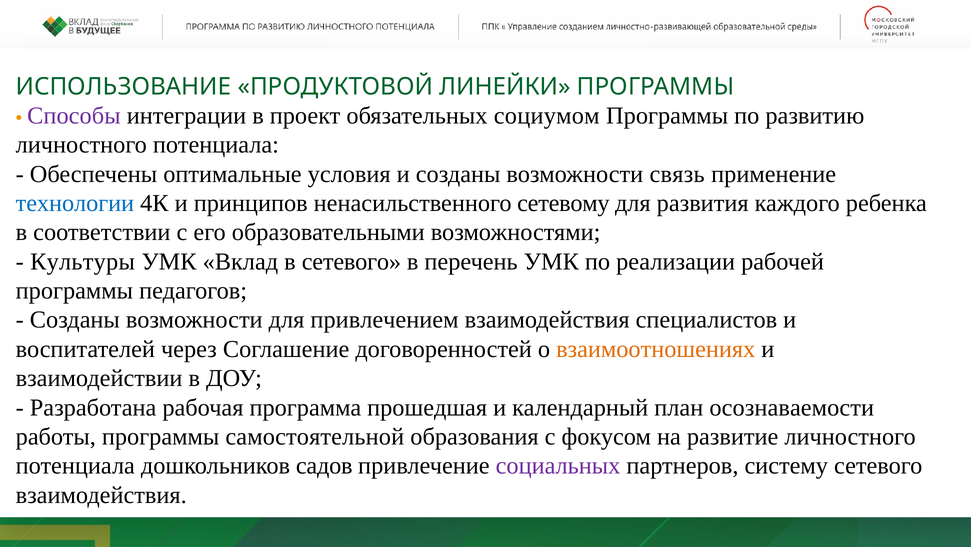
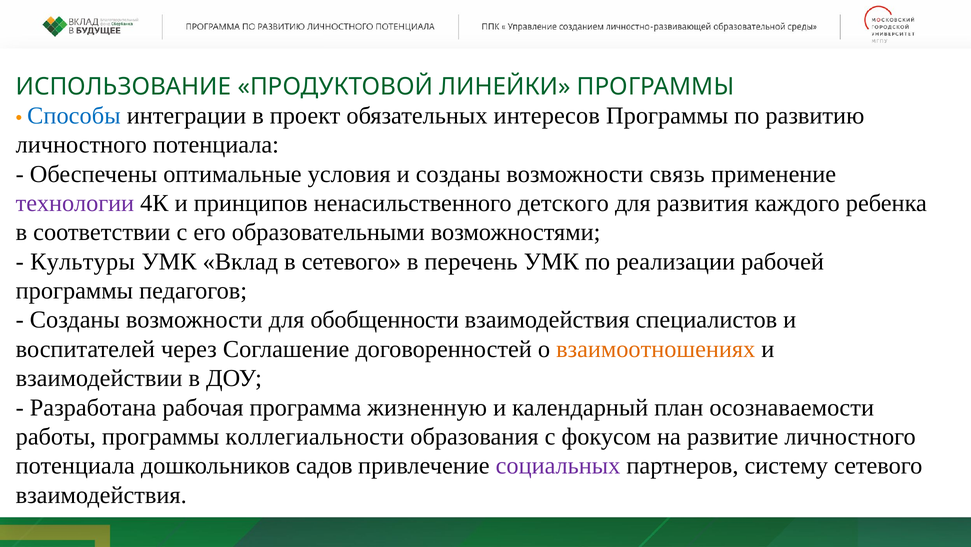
Способы colour: purple -> blue (74, 116)
социумом: социумом -> интересов (547, 116)
технологии colour: blue -> purple (75, 203)
сетевому: сетевому -> детского (563, 203)
привлечением: привлечением -> обобщенности (385, 320)
прошедшая: прошедшая -> жизненную (427, 408)
самостоятельной: самостоятельной -> коллегиальности (315, 437)
